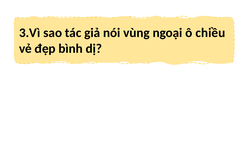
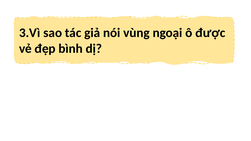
chiều: chiều -> được (210, 33)
